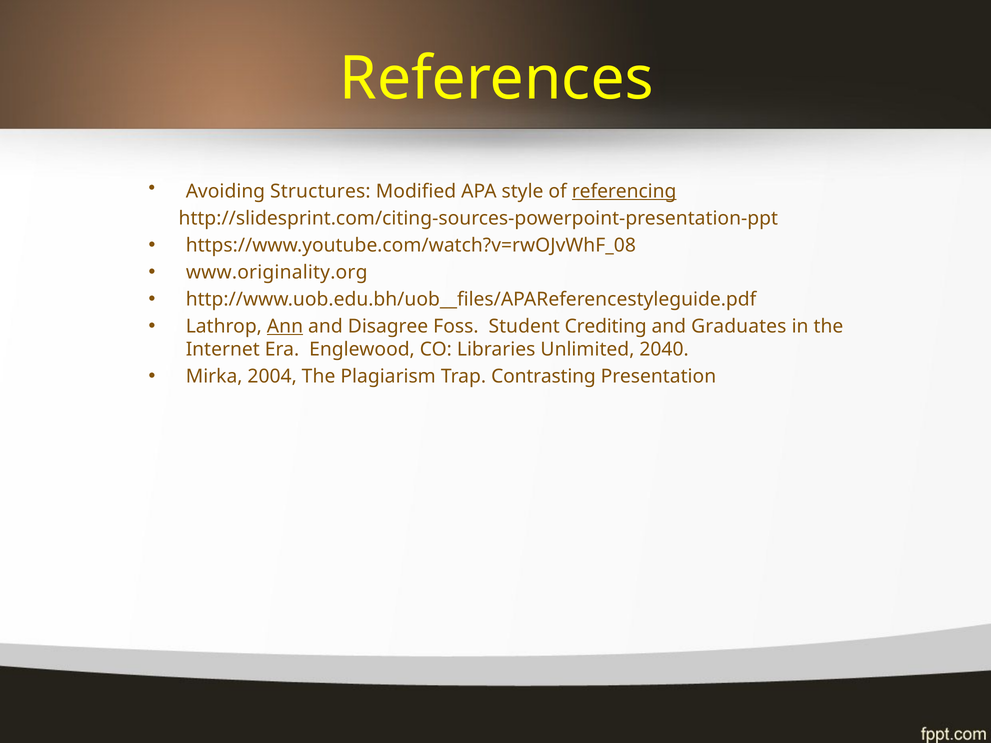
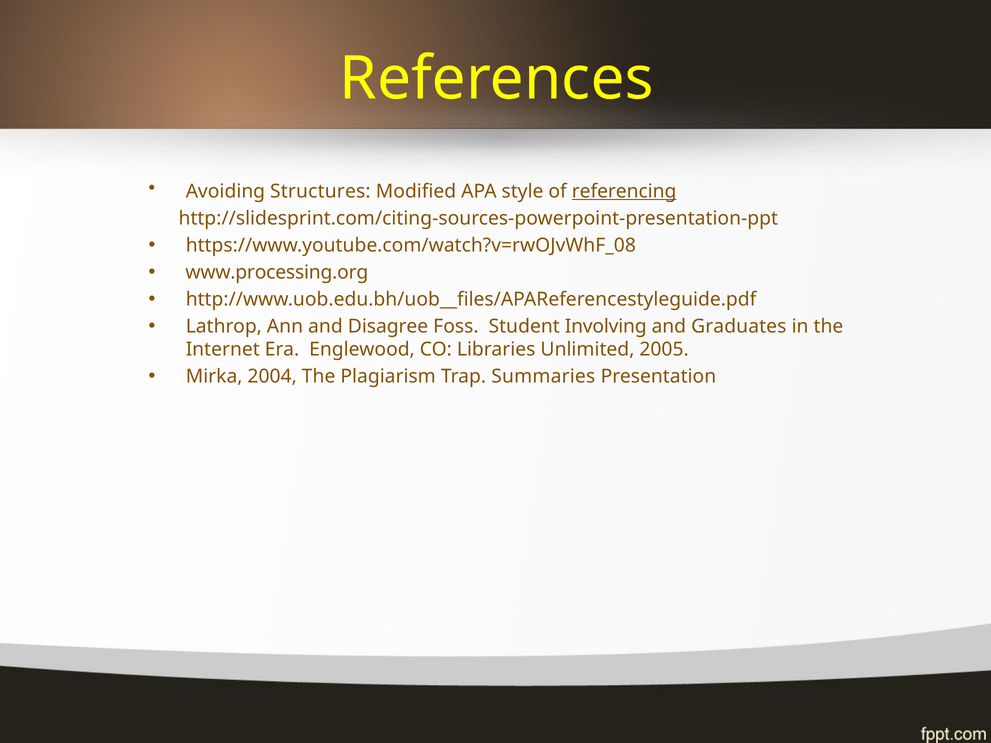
www.originality.org: www.originality.org -> www.processing.org (277, 272)
Ann underline: present -> none (285, 326)
Crediting: Crediting -> Involving (606, 326)
2040: 2040 -> 2005 (664, 349)
Contrasting: Contrasting -> Summaries (543, 376)
